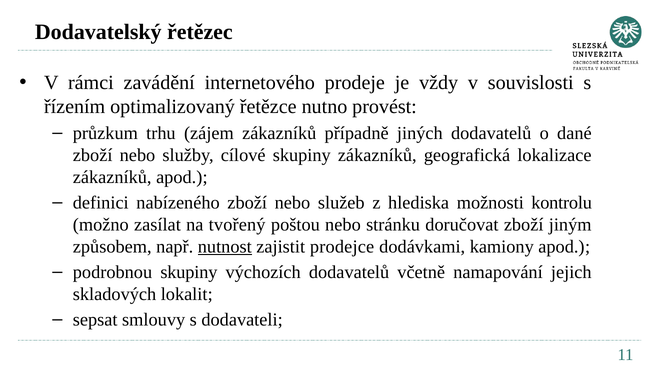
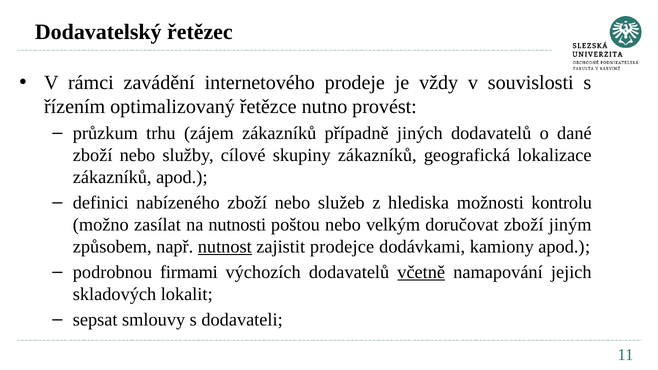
tvořený: tvořený -> nutnosti (237, 225)
stránku: stránku -> velkým (393, 225)
podrobnou skupiny: skupiny -> firmami (189, 272)
včetně underline: none -> present (421, 272)
